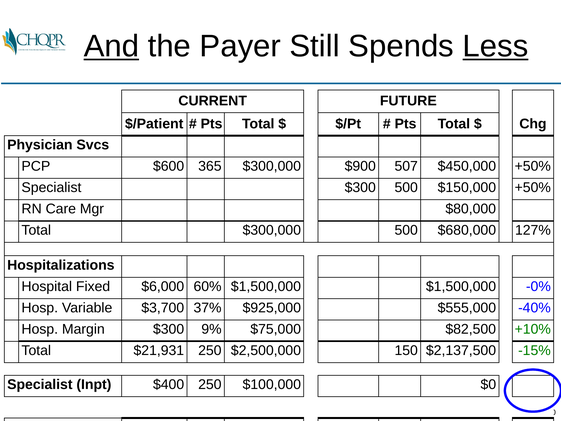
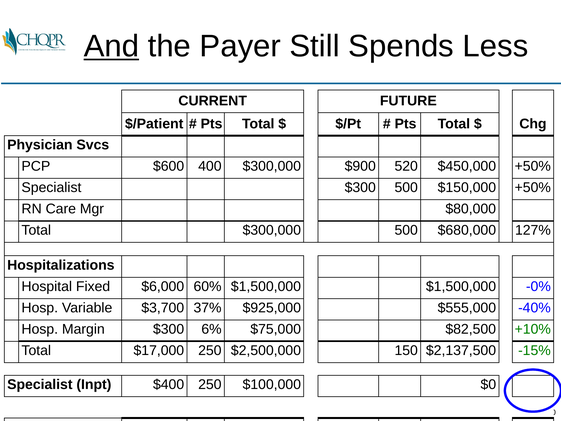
Less underline: present -> none (495, 46)
365: 365 -> 400 (210, 166)
507: 507 -> 520 (406, 166)
9%: 9% -> 6% (212, 329)
$21,931: $21,931 -> $17,000 (159, 350)
